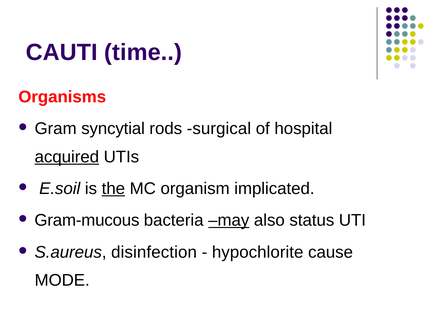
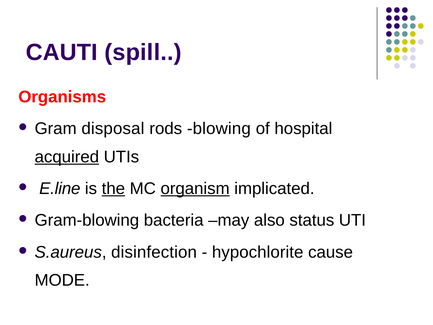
time: time -> spill (143, 52)
syncytial: syncytial -> disposal (113, 129)
surgical: surgical -> blowing (219, 129)
E.soil: E.soil -> E.line (60, 188)
organism underline: none -> present (195, 188)
Gram-mucous: Gram-mucous -> Gram-blowing (87, 220)
may underline: present -> none (229, 220)
